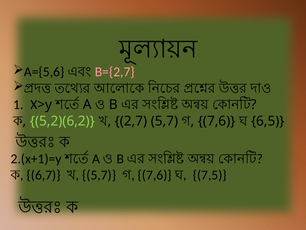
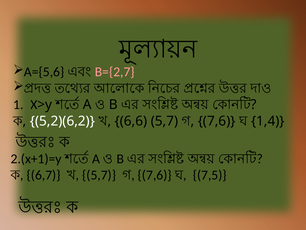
5,2)(6,2 colour: light green -> white (62, 121)
2,7: 2,7 -> 6,6 (131, 121)
6,5: 6,5 -> 1,4 (268, 121)
